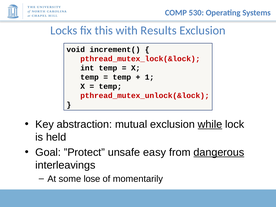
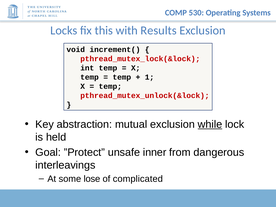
easy: easy -> inner (155, 152)
dangerous underline: present -> none (219, 152)
momentarily: momentarily -> complicated (138, 179)
